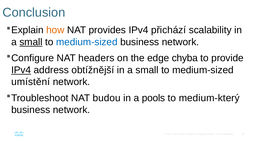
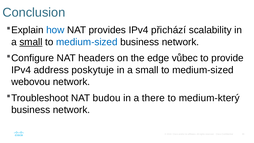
how colour: orange -> blue (55, 30)
chyba: chyba -> vůbec (185, 58)
IPv4 underline: present -> none (21, 70)
obtížnější: obtížnější -> poskytuje (93, 70)
umístění: umístění -> webovou (31, 82)
pools: pools -> there (153, 98)
